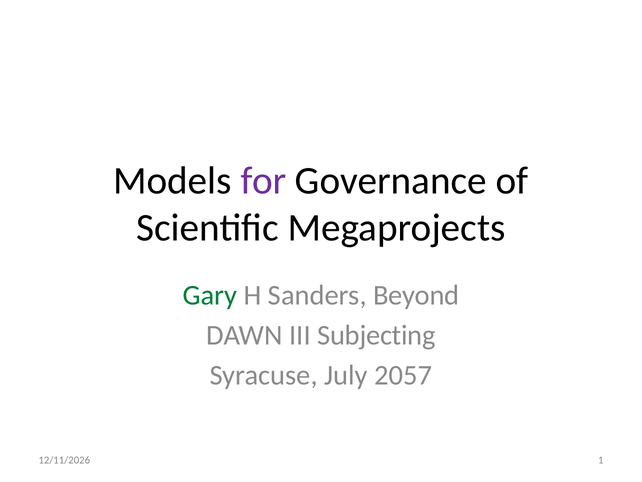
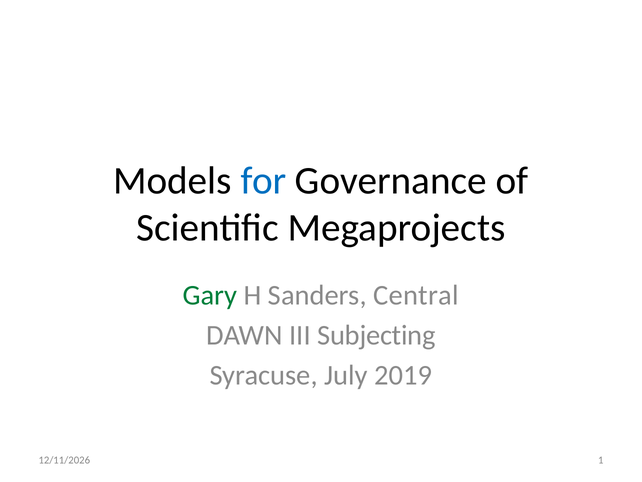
for colour: purple -> blue (263, 180)
Beyond: Beyond -> Central (416, 295)
2057: 2057 -> 2019 (403, 375)
